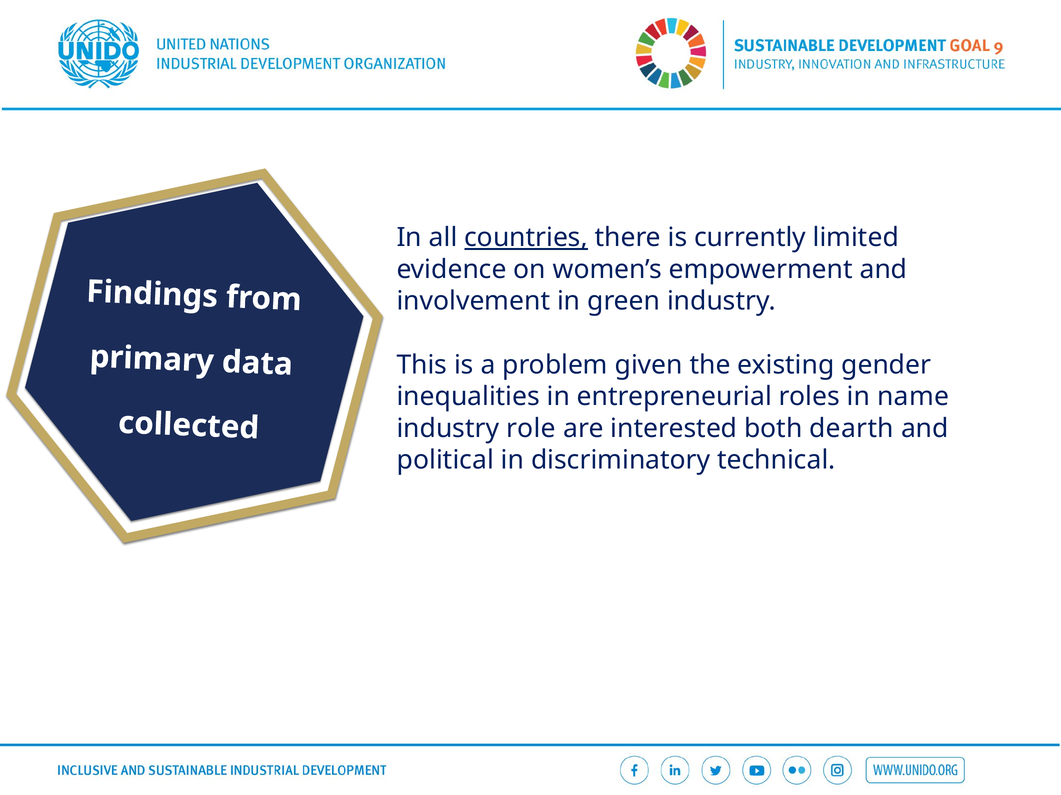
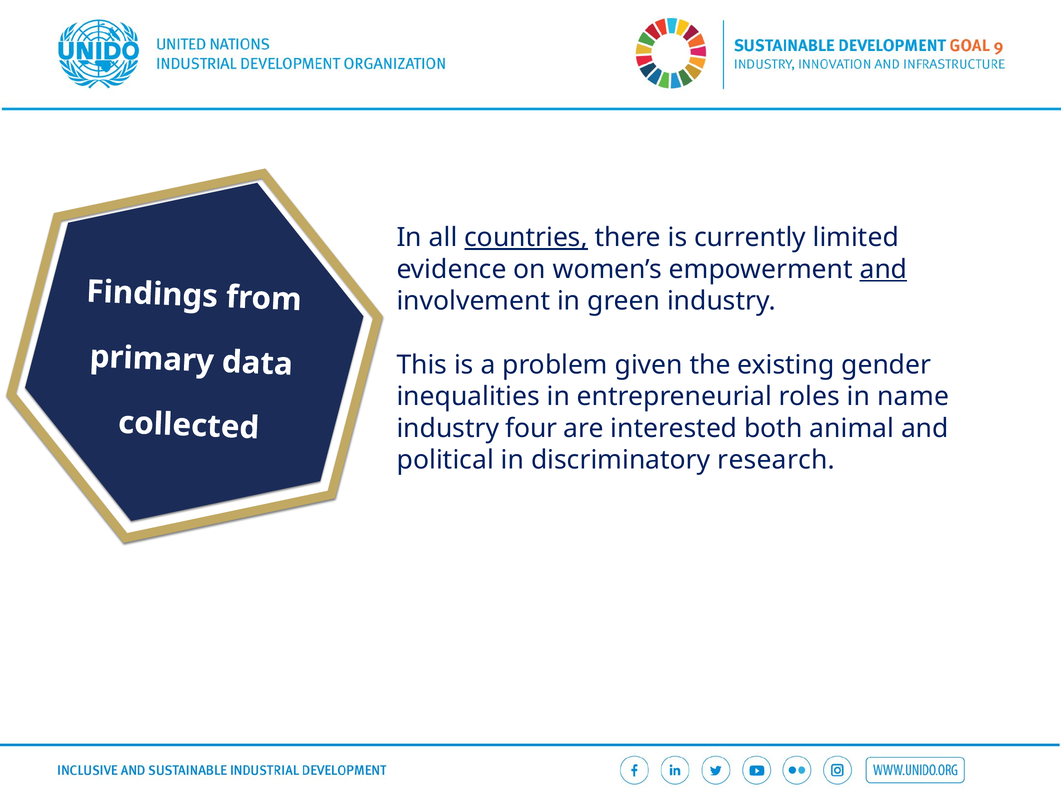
and underline: none -> present (883, 270)
role: role -> four (531, 429)
dearth: dearth -> animal (852, 429)
technical: technical -> research (776, 461)
